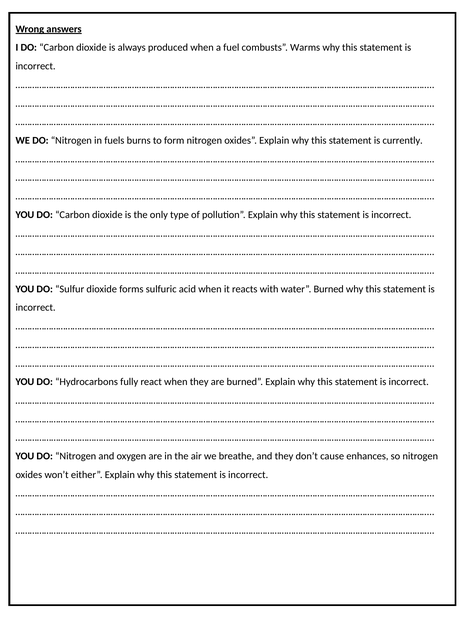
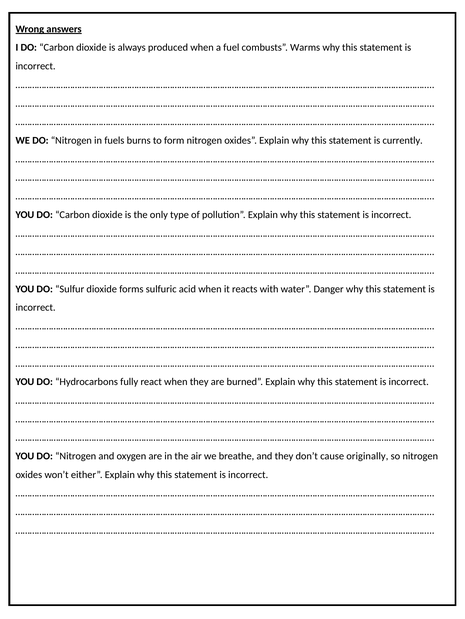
water Burned: Burned -> Danger (329, 289)
enhances: enhances -> originally (367, 457)
